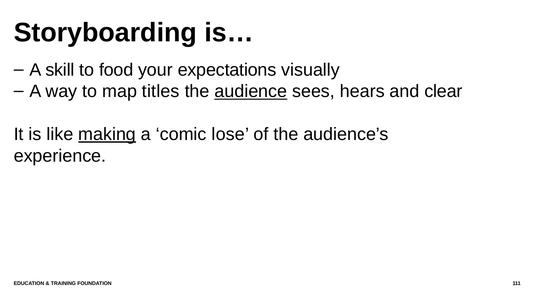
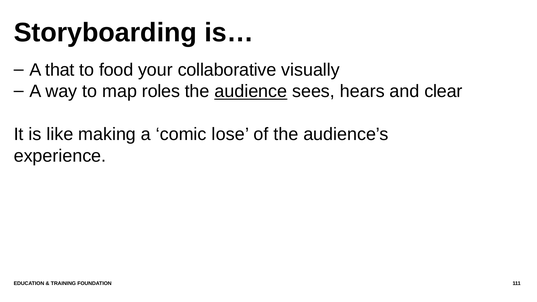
skill: skill -> that (60, 70)
expectations: expectations -> collaborative (227, 70)
titles: titles -> roles (161, 91)
making underline: present -> none (107, 134)
